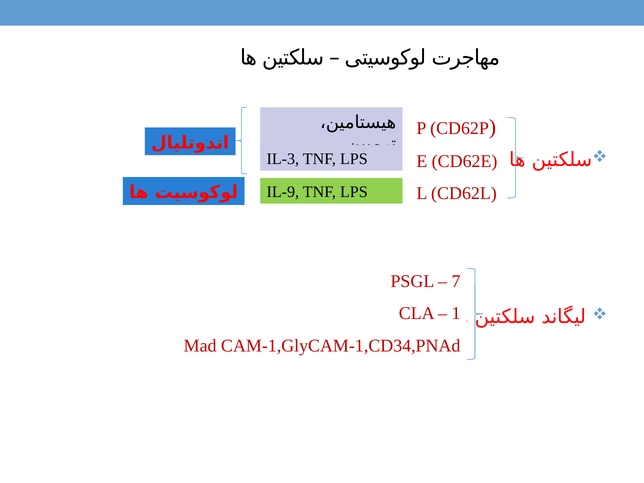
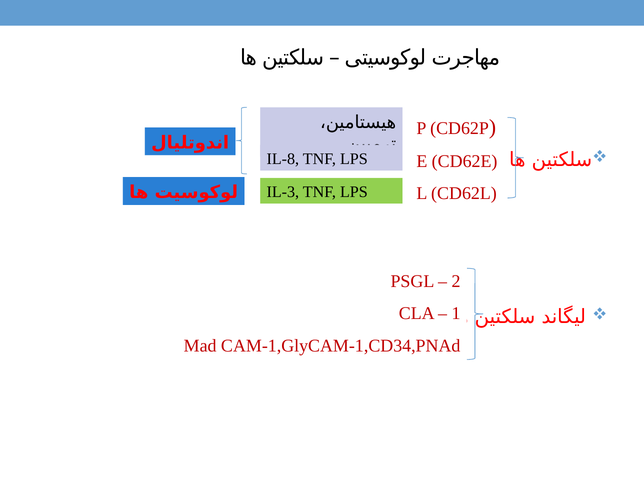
IL-3: IL-3 -> IL-8 (283, 159)
IL-9: IL-9 -> IL-3 (283, 192)
7: 7 -> 2 (456, 281)
